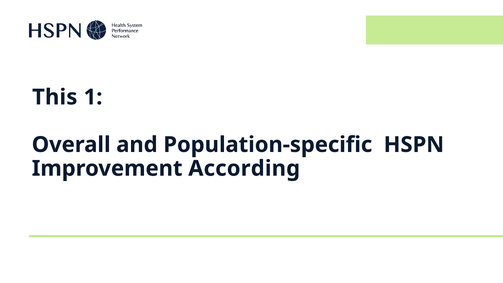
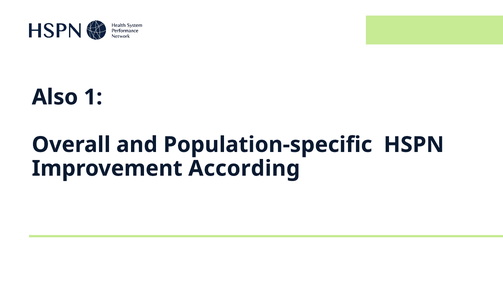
This: This -> Also (55, 97)
